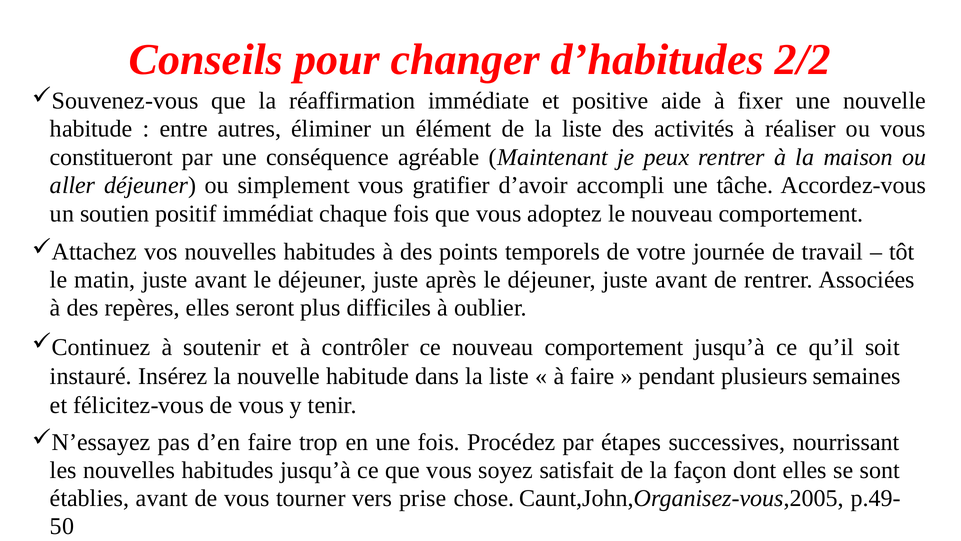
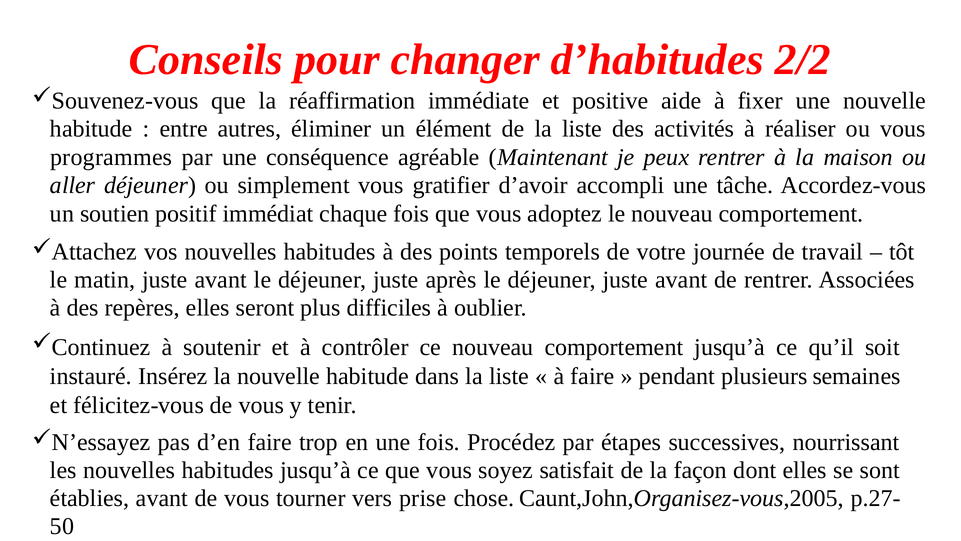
constitueront: constitueront -> programmes (111, 157)
p.49-: p.49- -> p.27- (876, 498)
